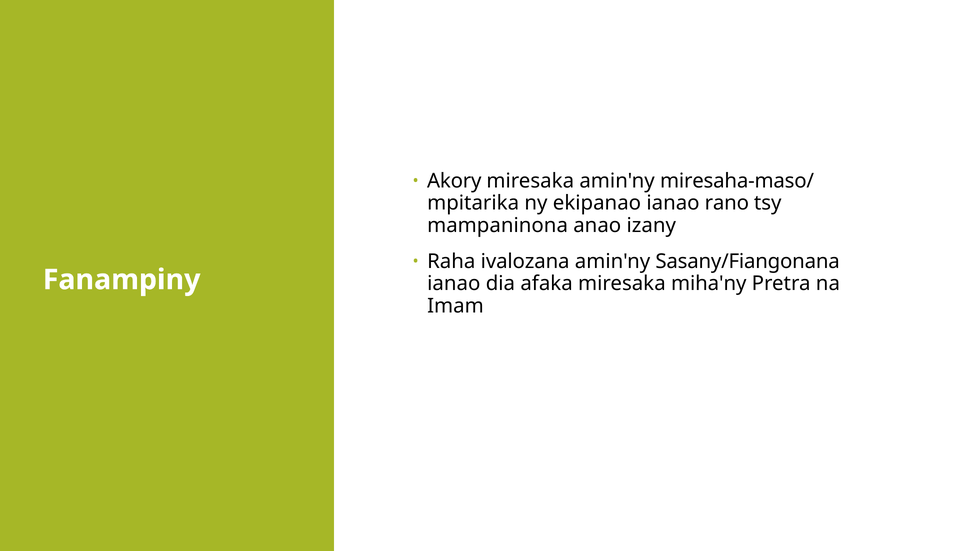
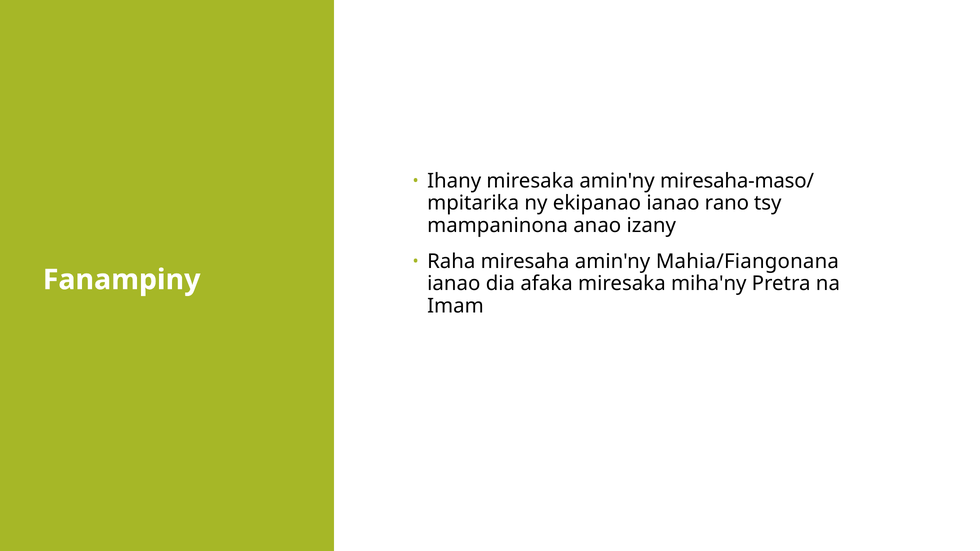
Akory: Akory -> Ihany (454, 181)
ivalozana: ivalozana -> miresaha (525, 262)
Sasany/Fiangonana: Sasany/Fiangonana -> Mahia/Fiangonana (747, 262)
